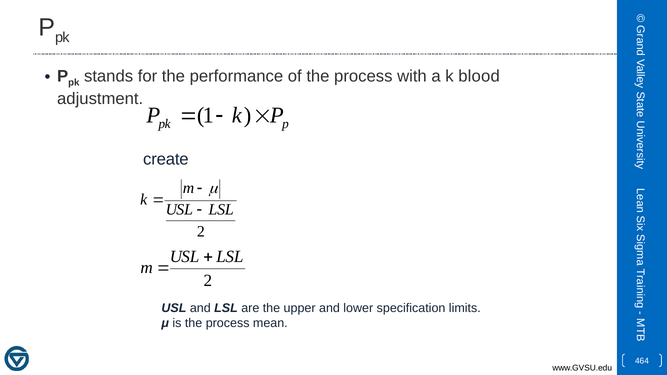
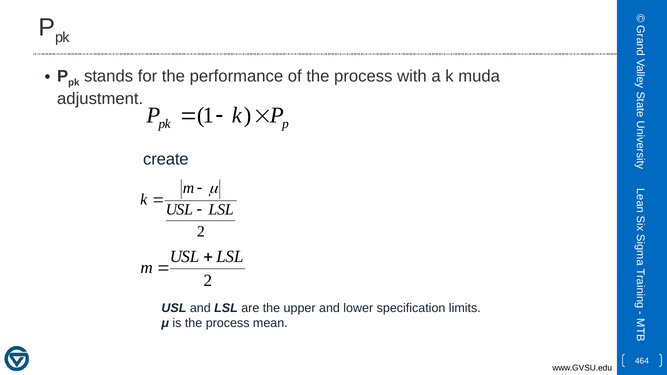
blood: blood -> muda (479, 76)
